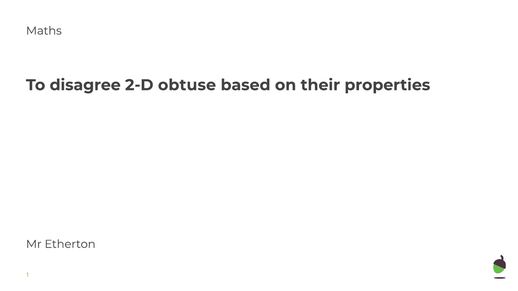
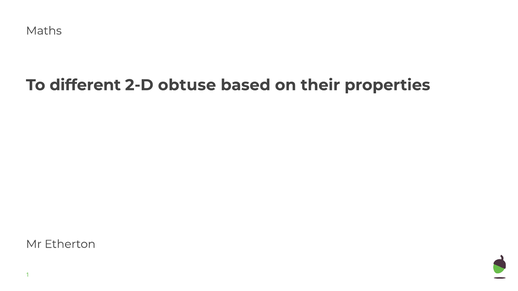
disagree: disagree -> different (85, 85)
